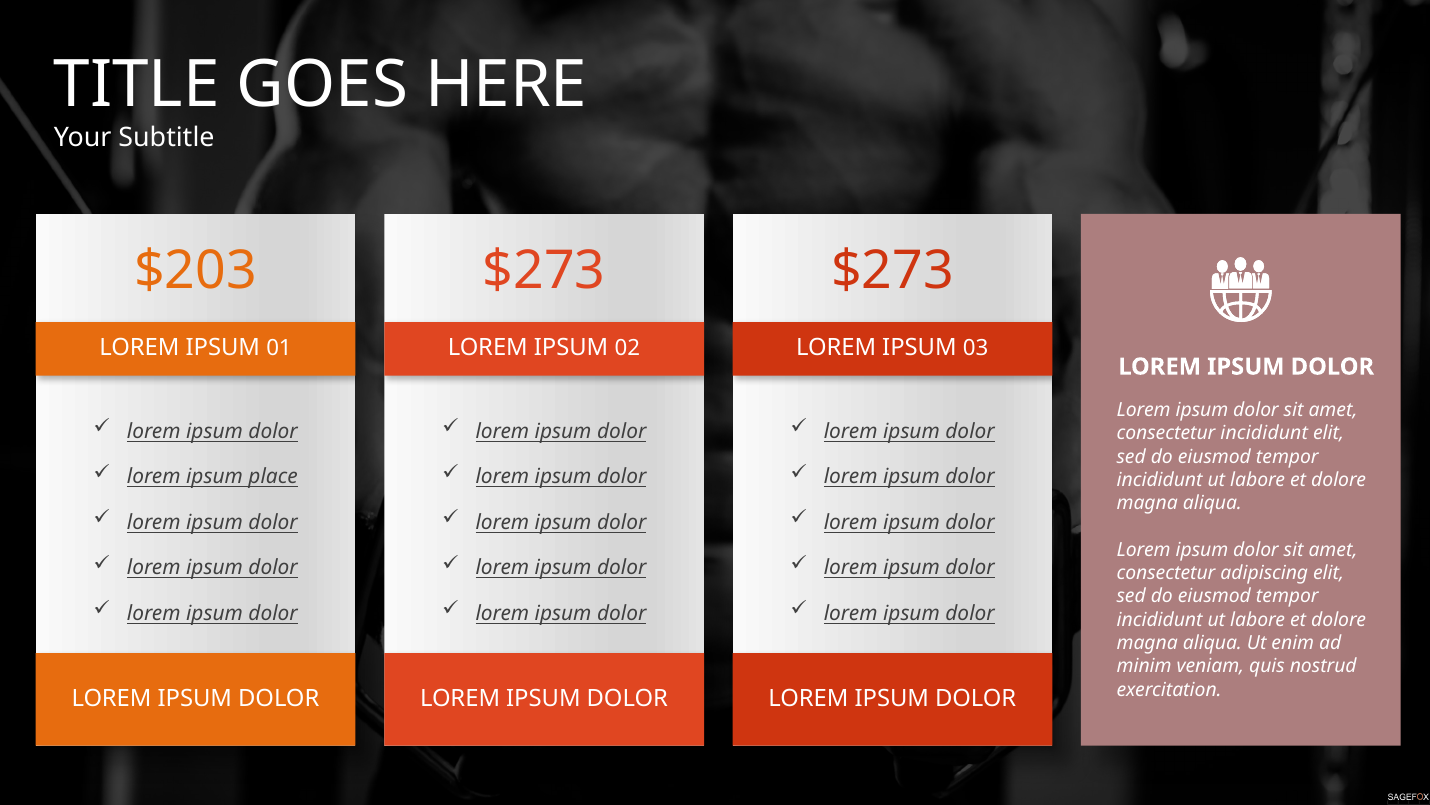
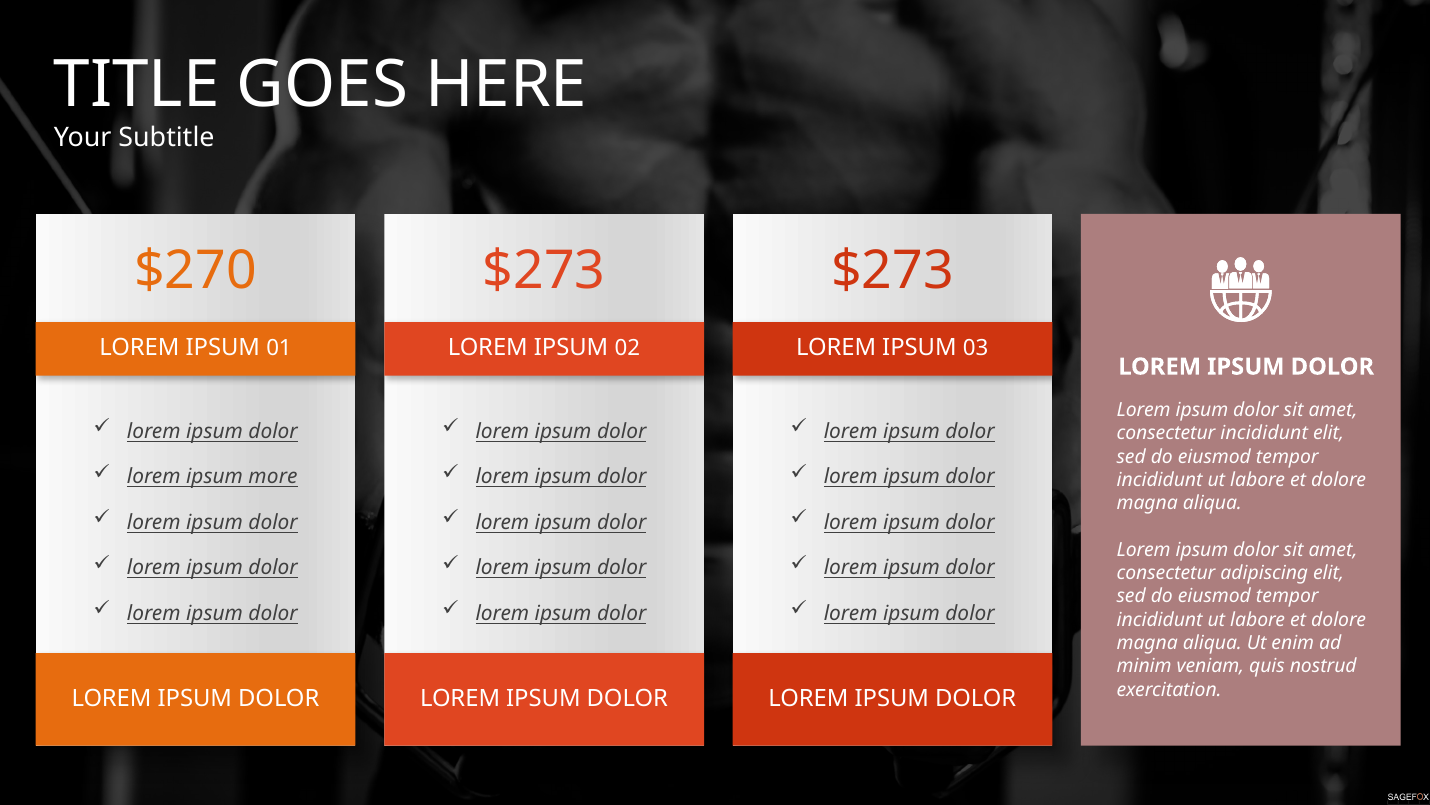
$203: $203 -> $270 (196, 271)
place: place -> more (273, 477)
